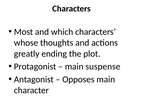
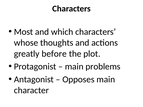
ending: ending -> before (54, 54)
suspense: suspense -> problems (103, 67)
